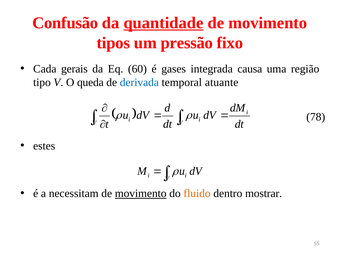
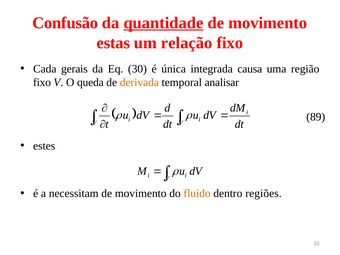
tipos: tipos -> estas (113, 43)
pressão: pressão -> relação (187, 43)
60: 60 -> 30 (137, 69)
gases: gases -> única (174, 69)
tipo: tipo -> fixo (42, 82)
derivada colour: blue -> orange (139, 82)
atuante: atuante -> analisar (222, 82)
78: 78 -> 89 (316, 117)
movimento underline: present -> none (141, 193)
mostrar: mostrar -> regiões (263, 193)
